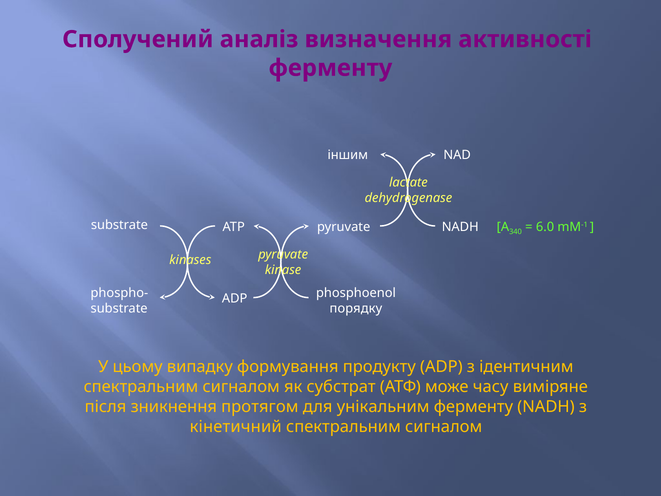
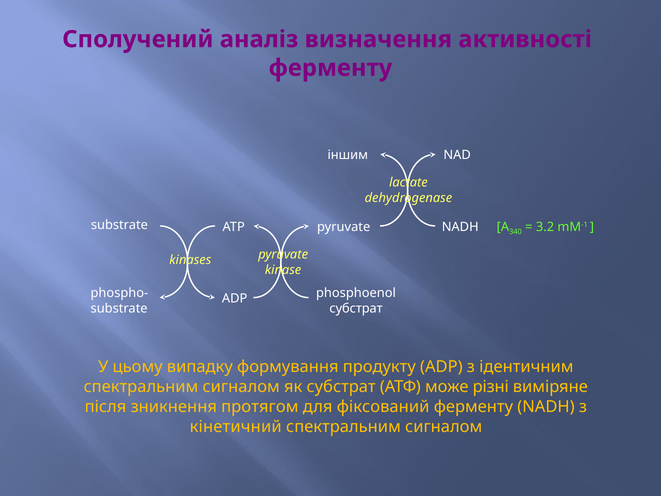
6.0: 6.0 -> 3.2 (545, 227)
порядку: порядку -> субстрат (356, 308)
часу: часу -> різні (491, 387)
унікальним: унікальним -> фіксований (383, 407)
